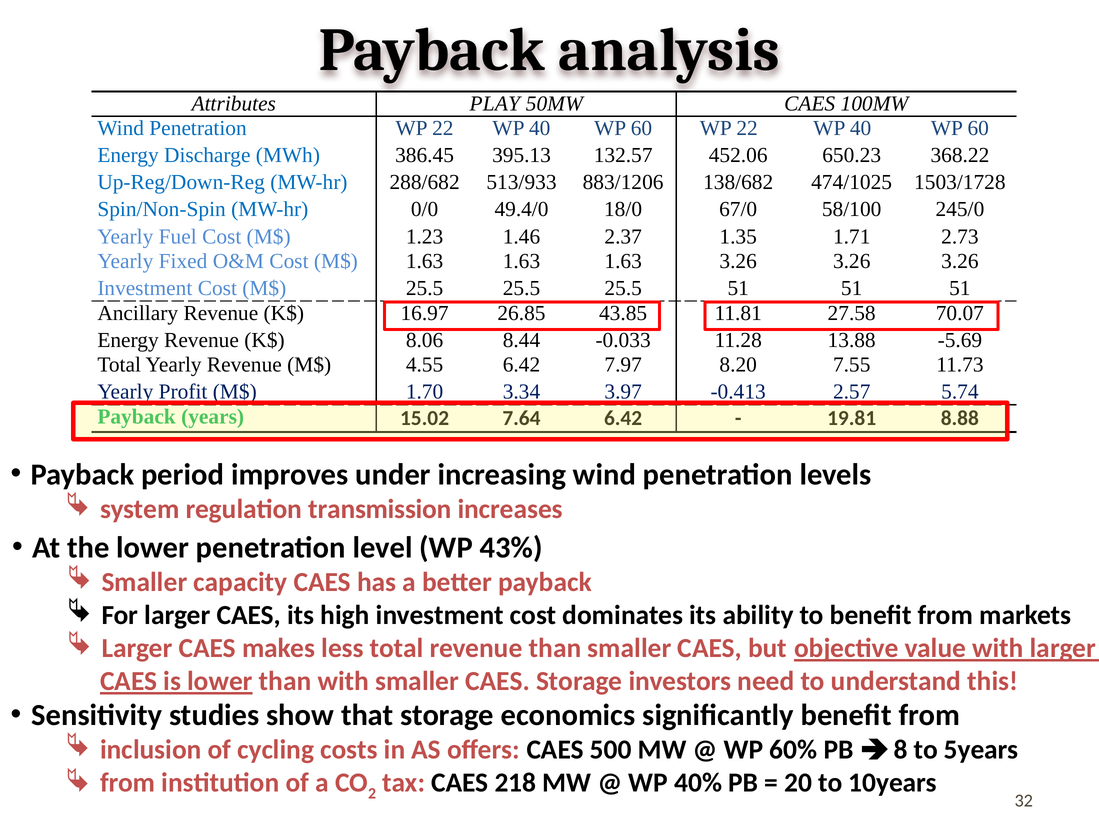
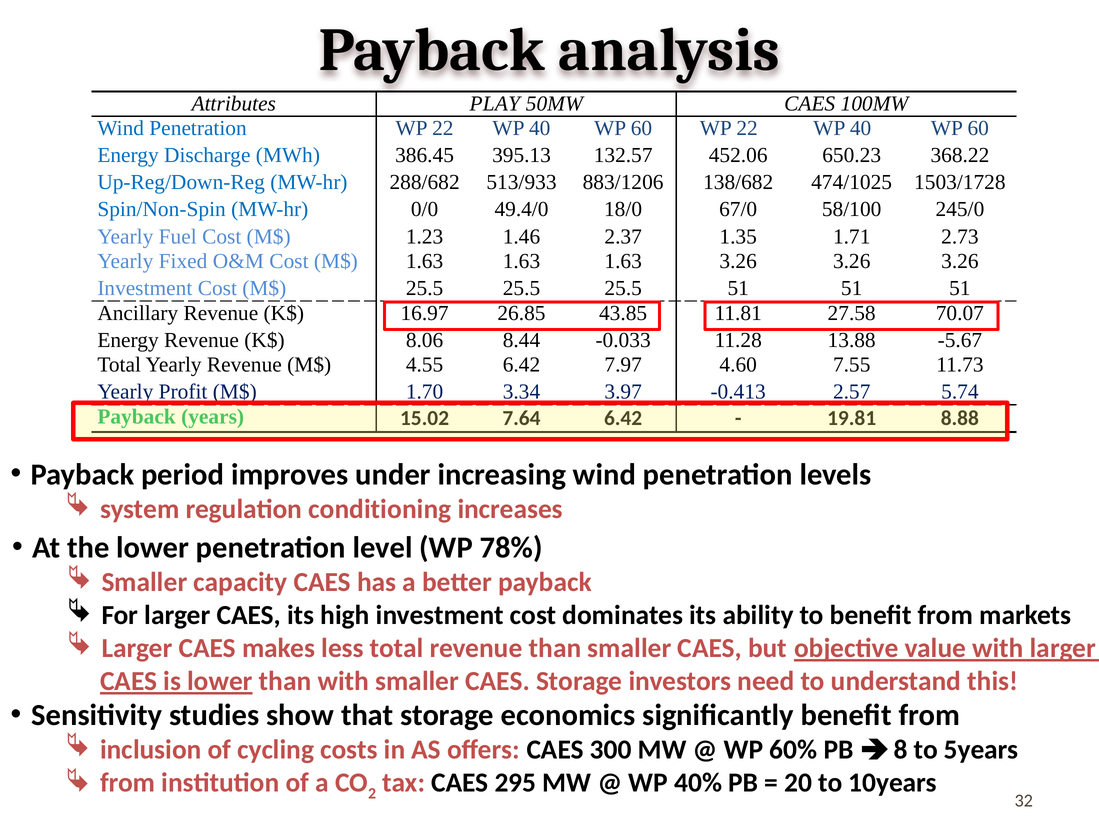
-5.69: -5.69 -> -5.67 (960, 340)
8.20: 8.20 -> 4.60 (738, 365)
transmission: transmission -> conditioning (380, 509)
43%: 43% -> 78% (511, 548)
500: 500 -> 300 (611, 750)
218: 218 -> 295 (515, 783)
